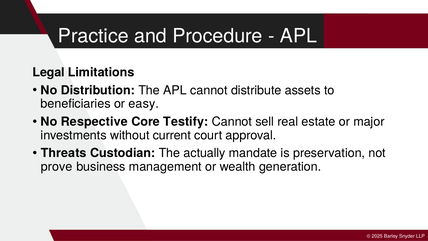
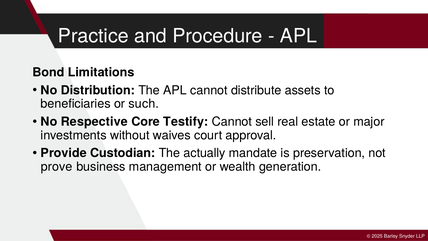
Legal: Legal -> Bond (49, 72)
easy: easy -> such (144, 104)
current: current -> waives (172, 135)
Threats: Threats -> Provide (64, 153)
